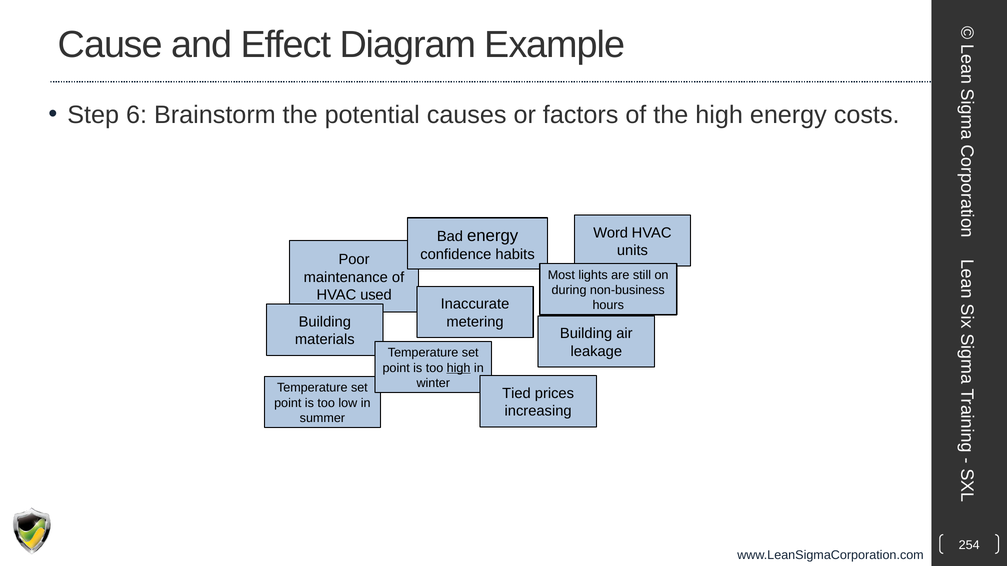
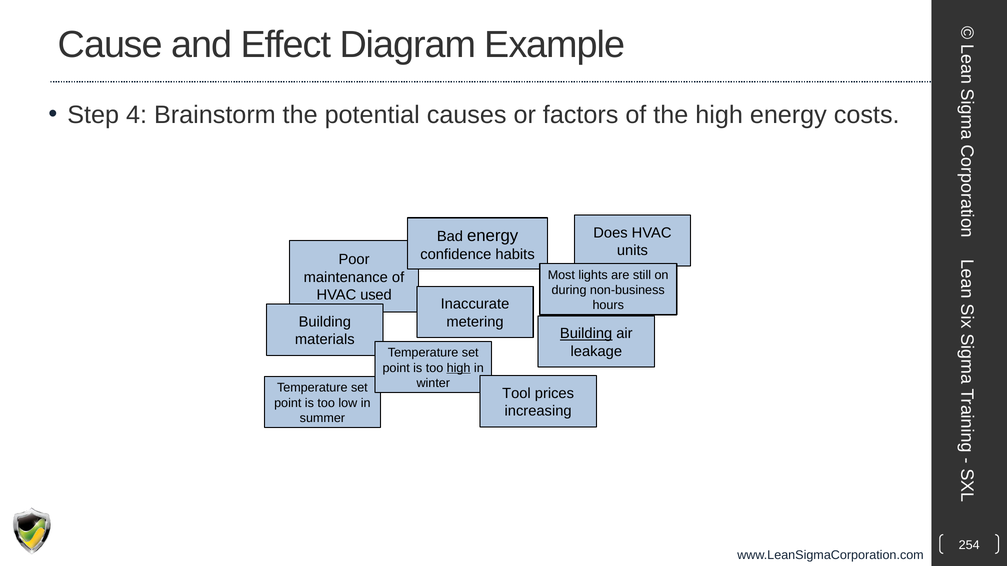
6: 6 -> 4 (137, 115)
Word: Word -> Does (611, 233)
Building underline: none -> present (586, 334)
Tied: Tied -> Tool (516, 394)
